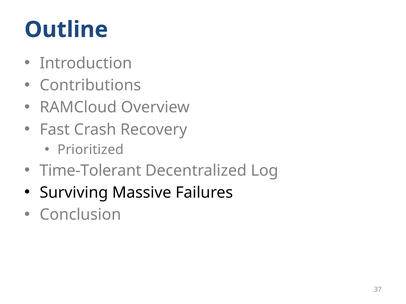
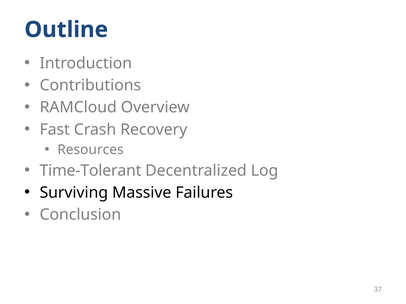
Prioritized: Prioritized -> Resources (90, 150)
